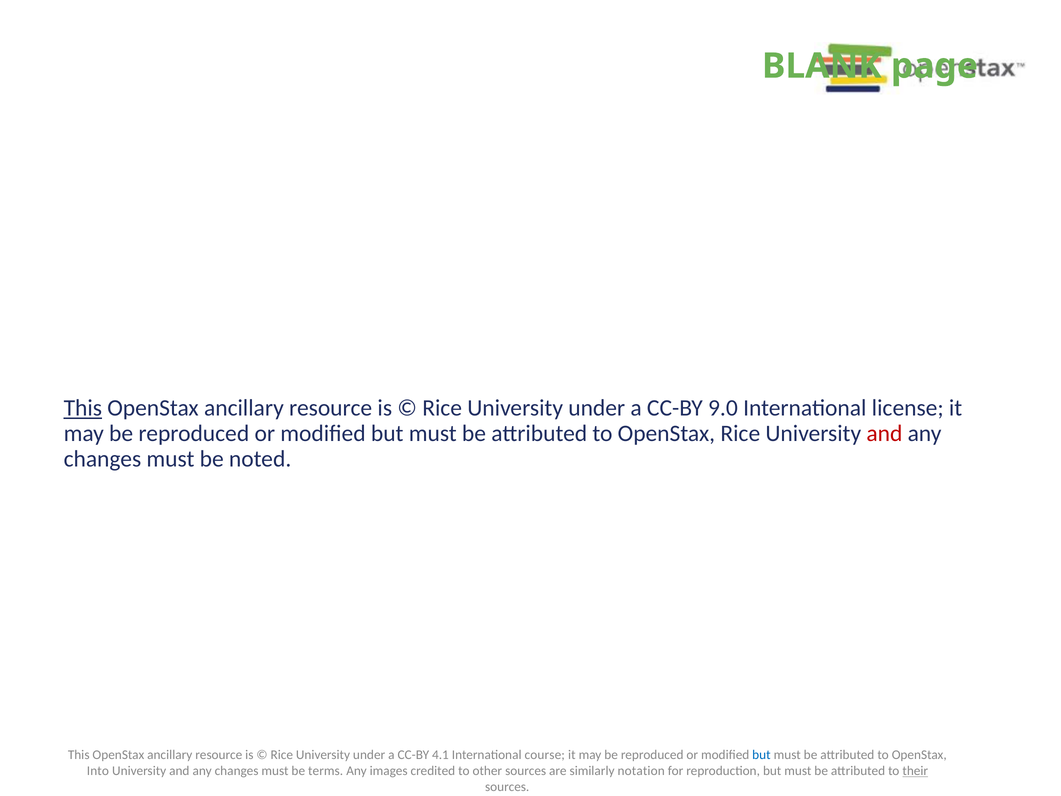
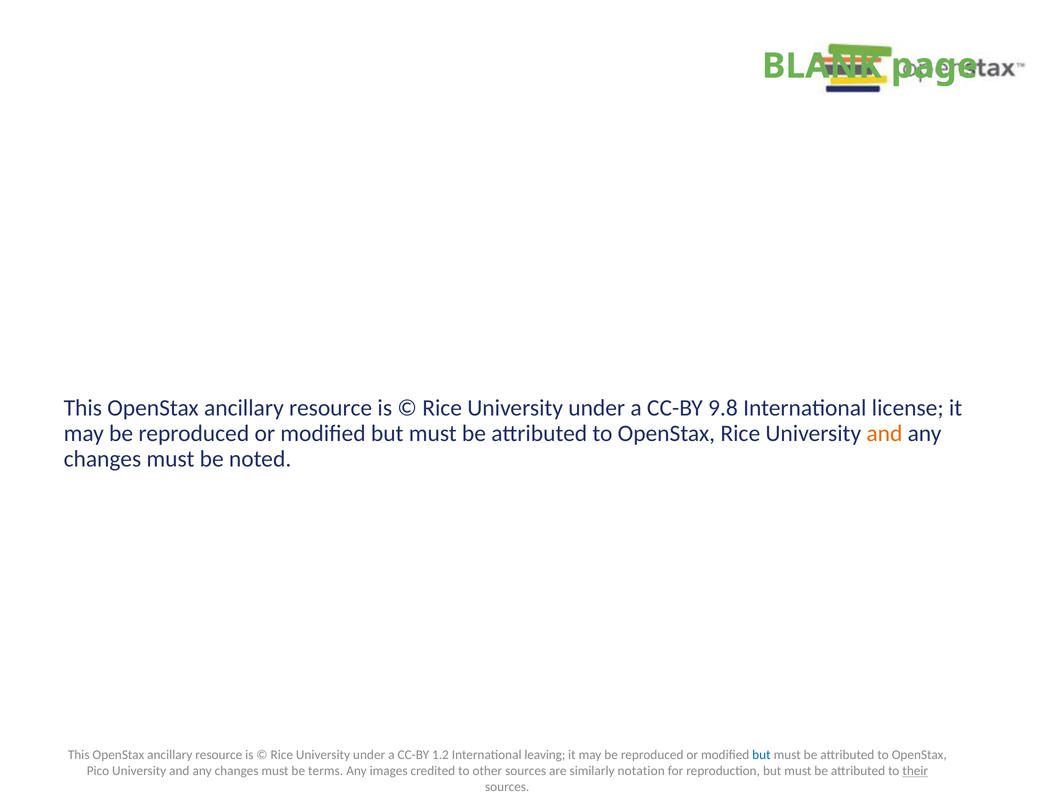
This underline: present -> none (83, 408)
9.0: 9.0 -> 9.8 (723, 408)
and colour: red -> orange (884, 433)
4.1: 4.1 -> 1.2 (440, 755)
course: course -> leaving (545, 755)
Into: Into -> Pico (98, 771)
